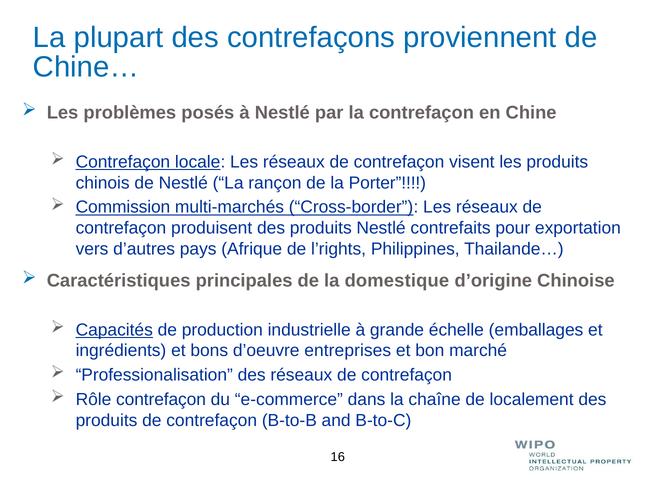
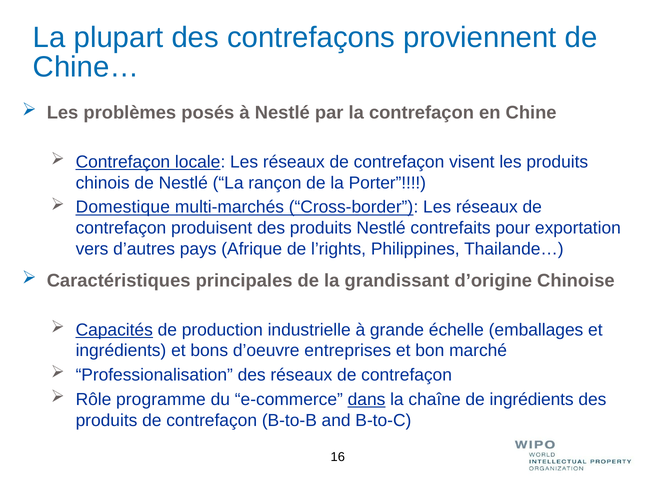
Commission: Commission -> Domestique (123, 207)
domestique: domestique -> grandissant (397, 281)
Rôle contrefaçon: contrefaçon -> programme (161, 399)
dans underline: none -> present (367, 399)
de localement: localement -> ingrédients (532, 399)
